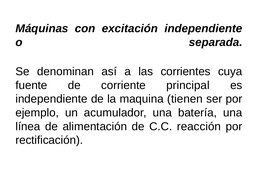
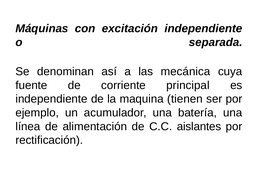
corrientes: corrientes -> mecánica (186, 72)
reacción: reacción -> aislantes (199, 127)
